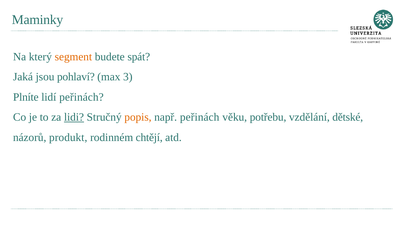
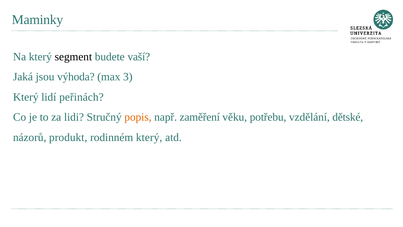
segment colour: orange -> black (73, 57)
spát: spát -> vaší (139, 57)
pohlaví: pohlaví -> výhoda (76, 77)
Plníte: Plníte -> Který (26, 97)
lidi underline: present -> none (74, 117)
např peřinách: peřinách -> zaměření (200, 117)
rodinném chtějí: chtějí -> který (149, 137)
